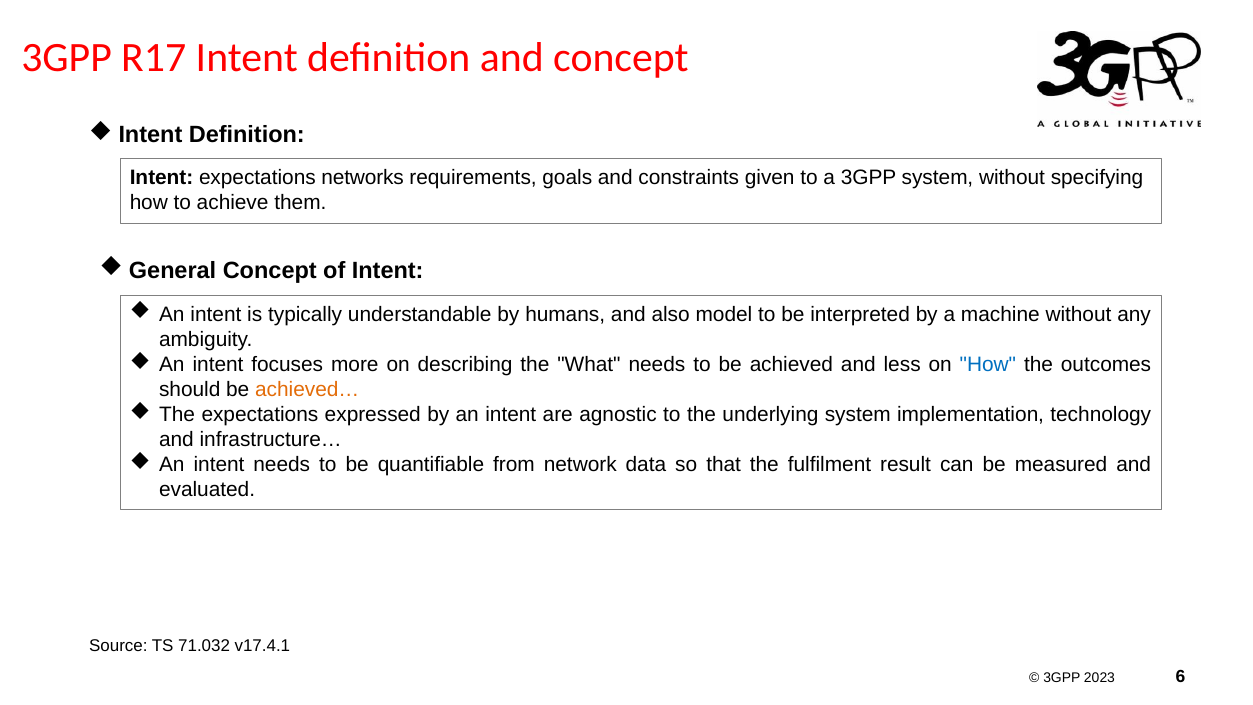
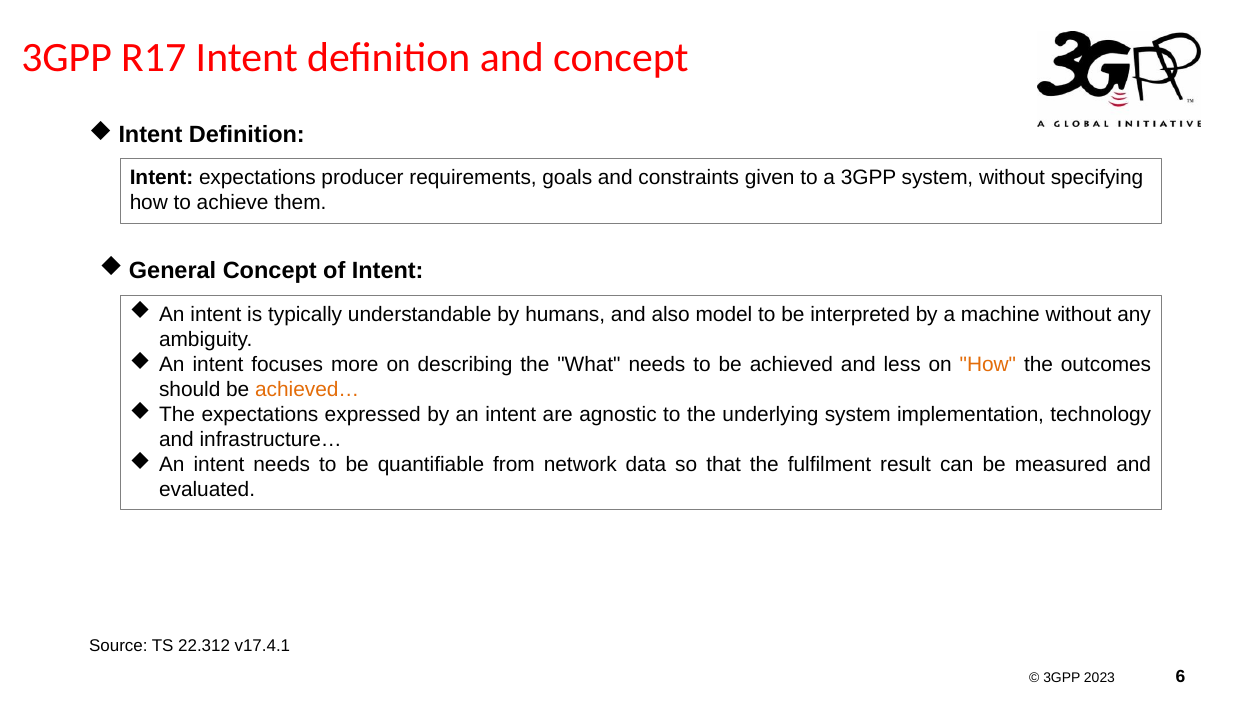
networks: networks -> producer (363, 177)
How colour: blue -> orange (988, 364)
71.032: 71.032 -> 22.312 (204, 646)
